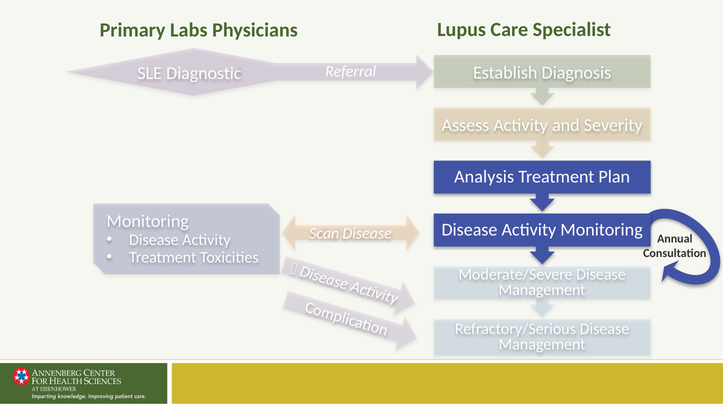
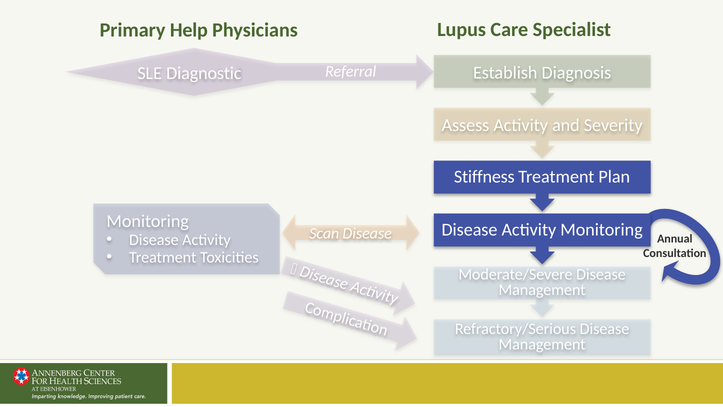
Labs: Labs -> Help (189, 30)
Analysis: Analysis -> Stiffness (484, 177)
